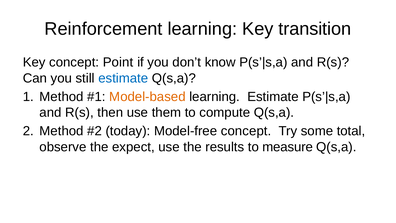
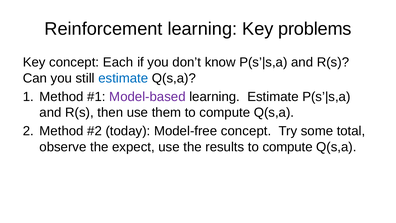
transition: transition -> problems (315, 29)
Point: Point -> Each (118, 62)
Model-based colour: orange -> purple (147, 97)
results to measure: measure -> compute (288, 147)
